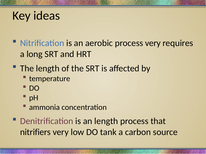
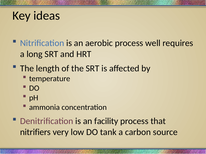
process very: very -> well (153, 43)
an length: length -> facility (106, 122)
